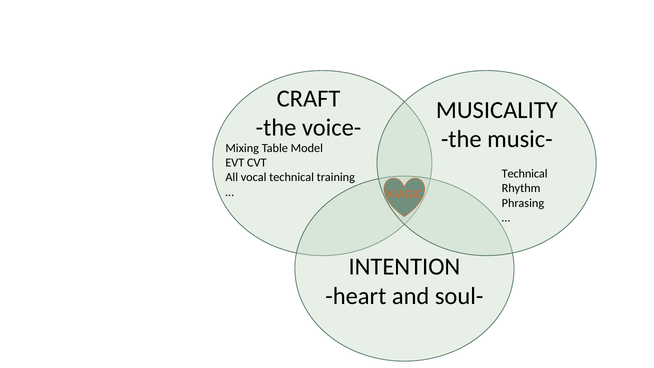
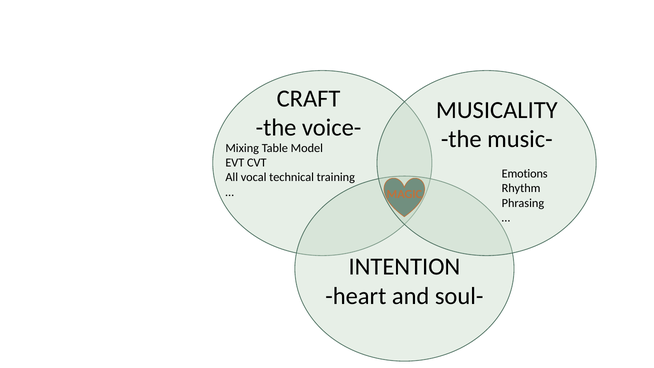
Technical: Technical -> Emotions (525, 174)
